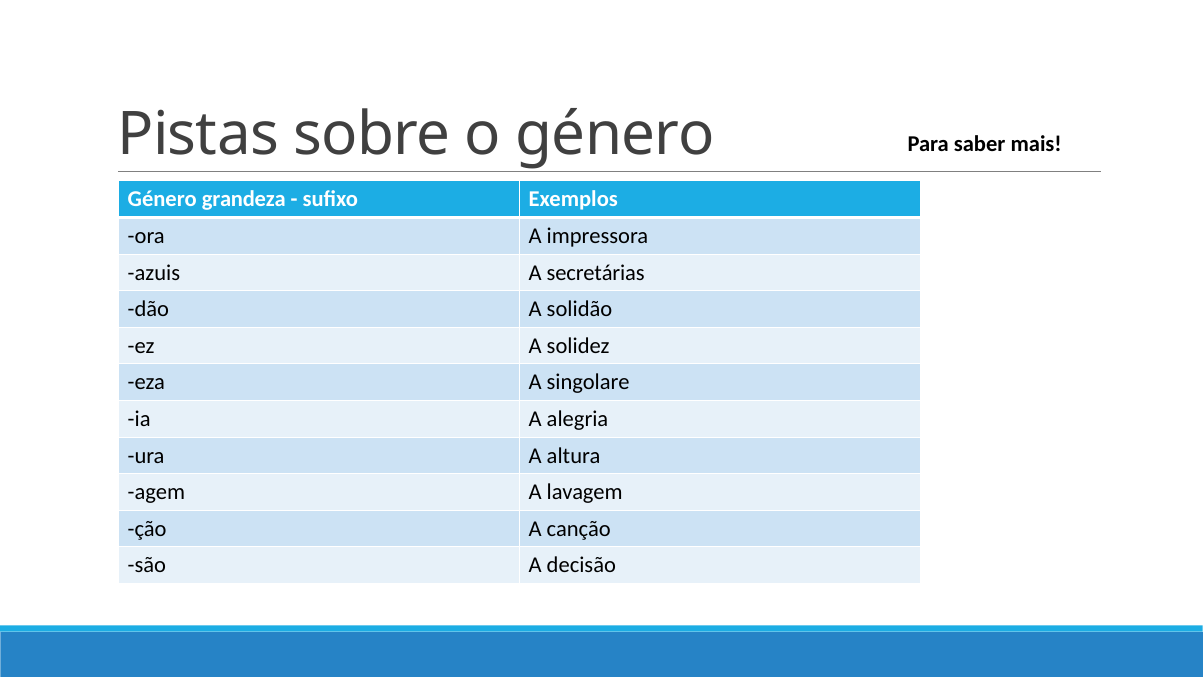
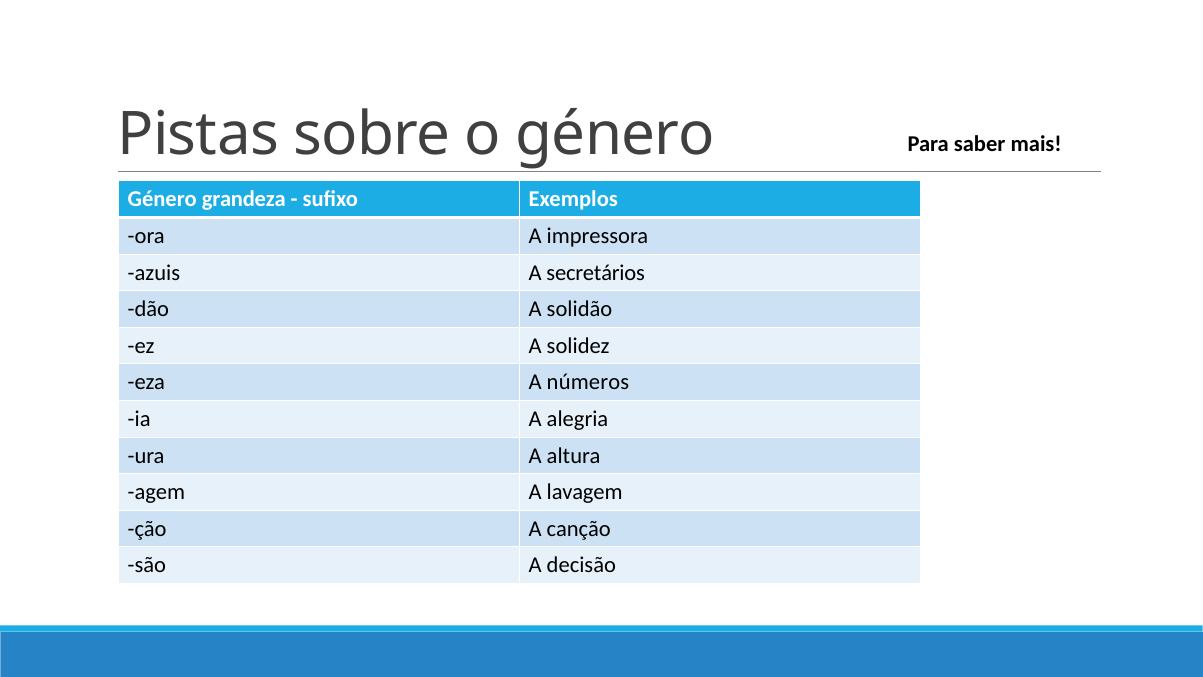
secretárias: secretárias -> secretários (596, 273)
singolare: singolare -> números (588, 382)
